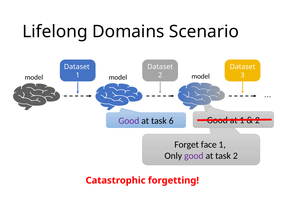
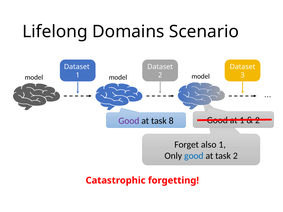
6: 6 -> 8 (171, 121)
face: face -> also (209, 145)
good colour: purple -> blue (194, 156)
